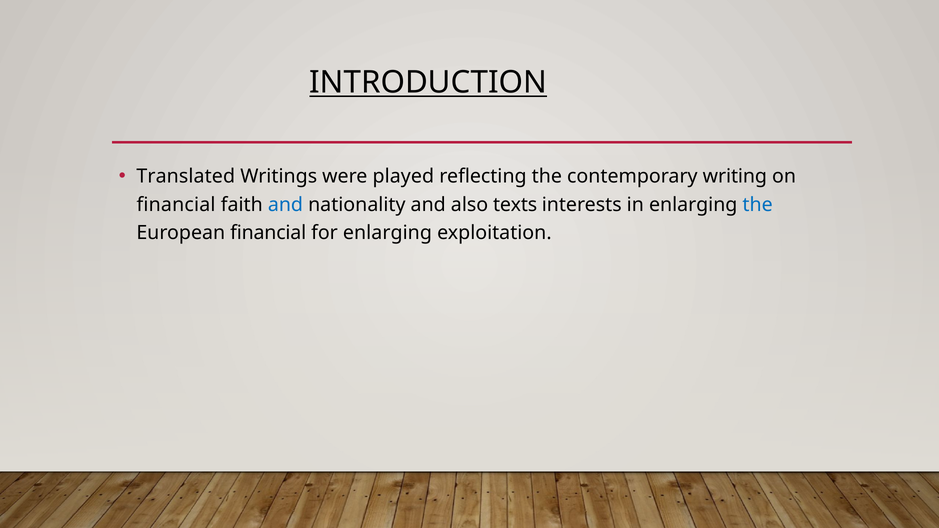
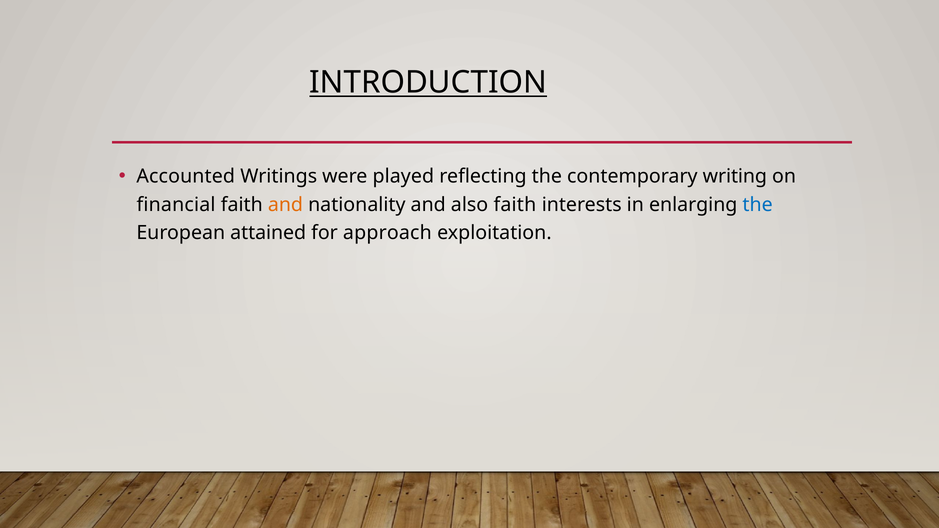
Translated: Translated -> Accounted (186, 177)
and colour: blue -> orange (285, 205)
also texts: texts -> faith (515, 205)
European financial: financial -> attained (268, 233)
for enlarging: enlarging -> approach (387, 233)
